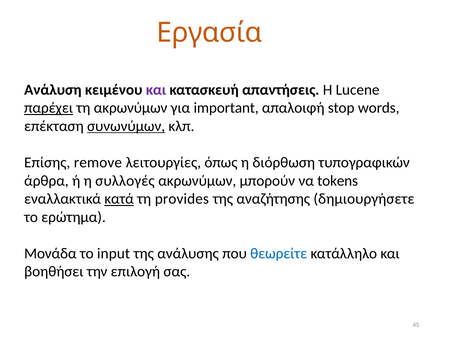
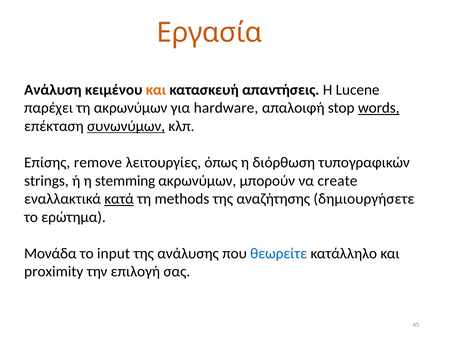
και colour: purple -> orange (156, 90)
παρέχει underline: present -> none (49, 108)
important: important -> hardware (226, 108)
words underline: none -> present (379, 108)
άρθρα: άρθρα -> strings (46, 181)
συλλογές: συλλογές -> stemming (125, 181)
tokens: tokens -> create (338, 181)
provides: provides -> methods (182, 199)
βοηθήσει: βοηθήσει -> proximity (54, 272)
